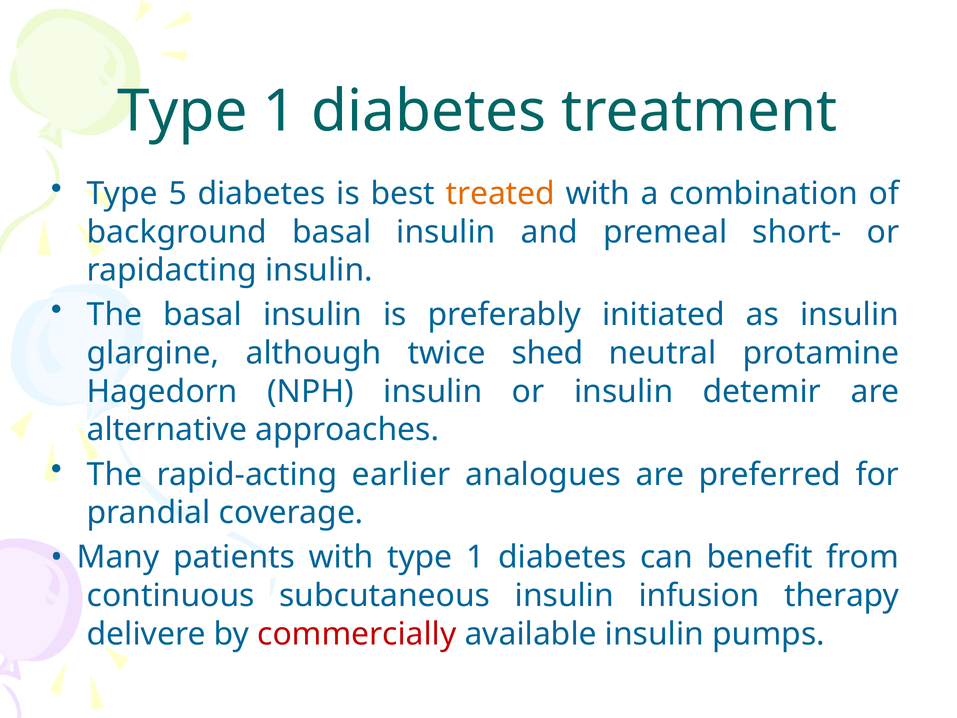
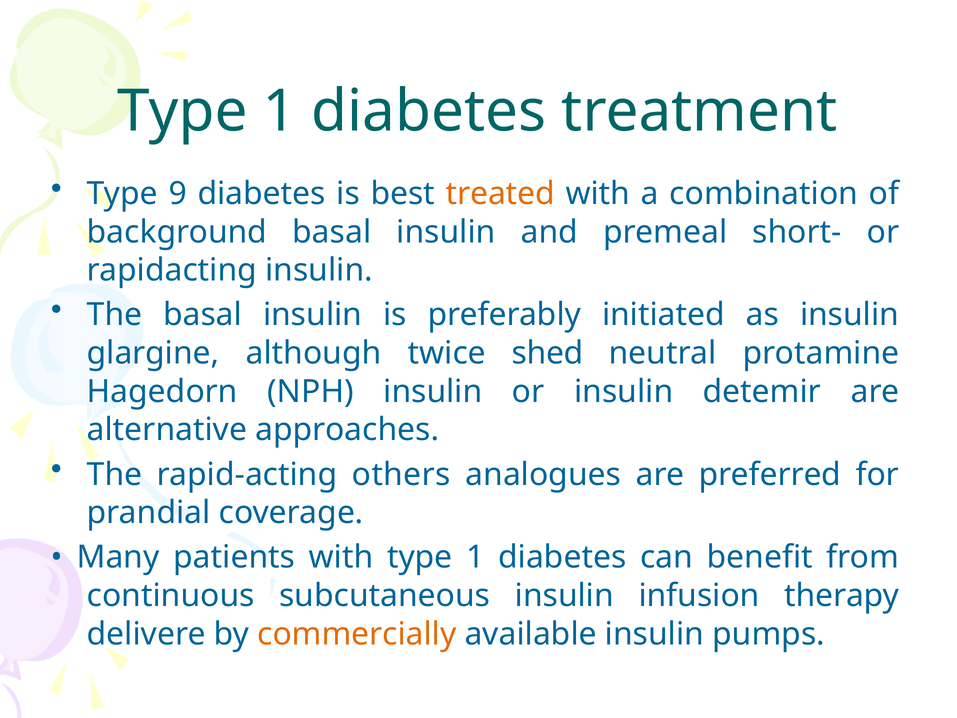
5: 5 -> 9 (178, 194)
earlier: earlier -> others (401, 474)
commercially colour: red -> orange (357, 634)
